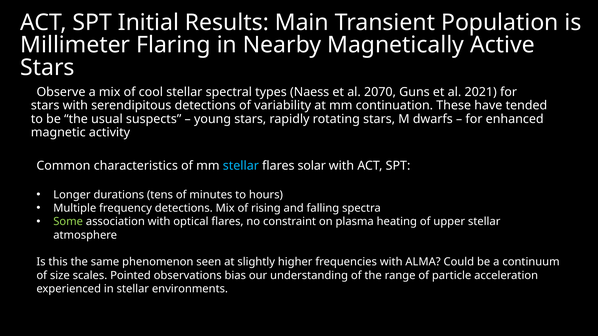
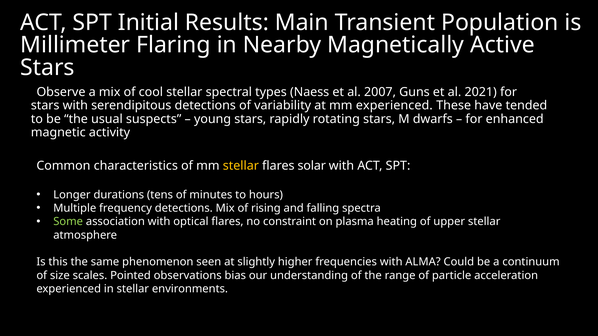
2070: 2070 -> 2007 (380, 92)
mm continuation: continuation -> experienced (394, 106)
stellar colour: light blue -> yellow (241, 166)
